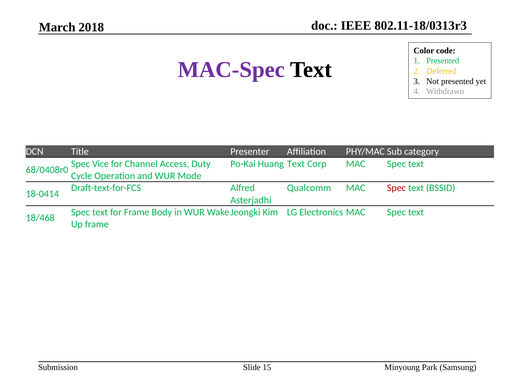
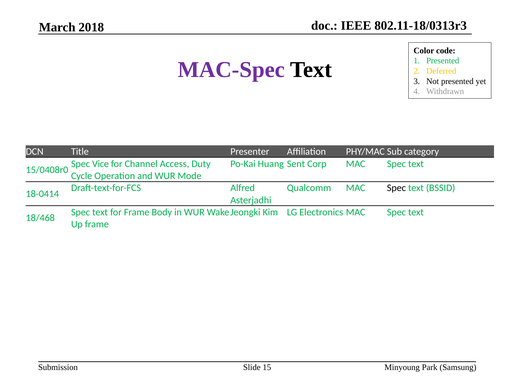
Huang Text: Text -> Sent (296, 164)
68/0408r0: 68/0408r0 -> 15/0408r0 (47, 170)
Spec colour: red -> black (396, 188)
